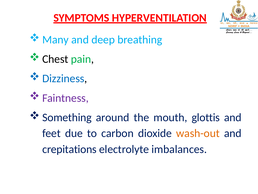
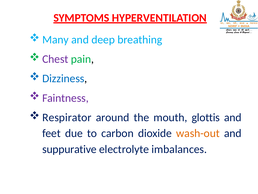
Chest colour: black -> purple (55, 59)
Something: Something -> Respirator (67, 117)
crepitations: crepitations -> suppurative (69, 149)
